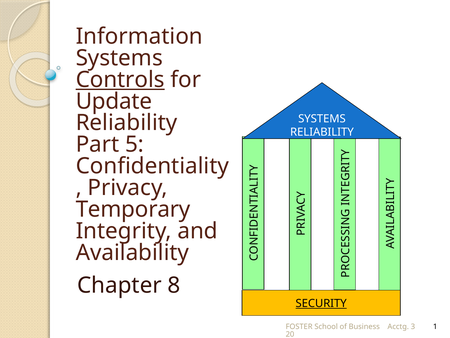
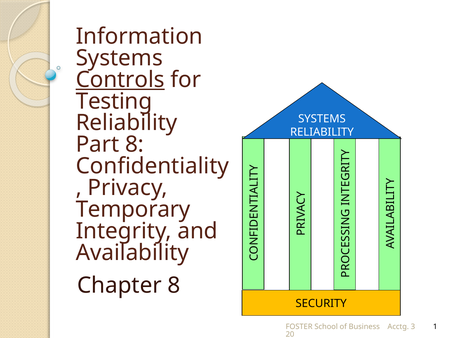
Update: Update -> Testing (114, 101)
Part 5: 5 -> 8 (135, 144)
SECURITY underline: present -> none (321, 303)
